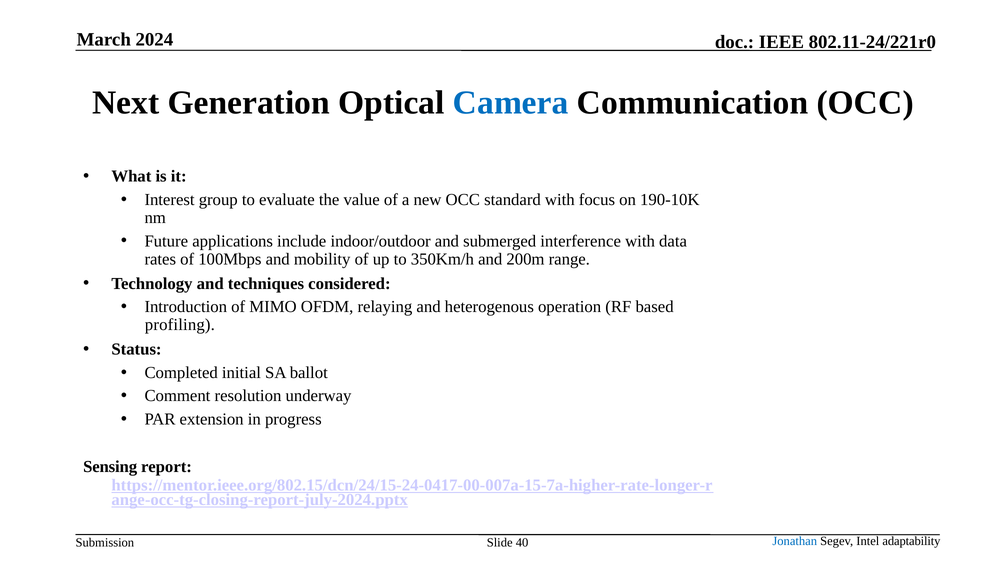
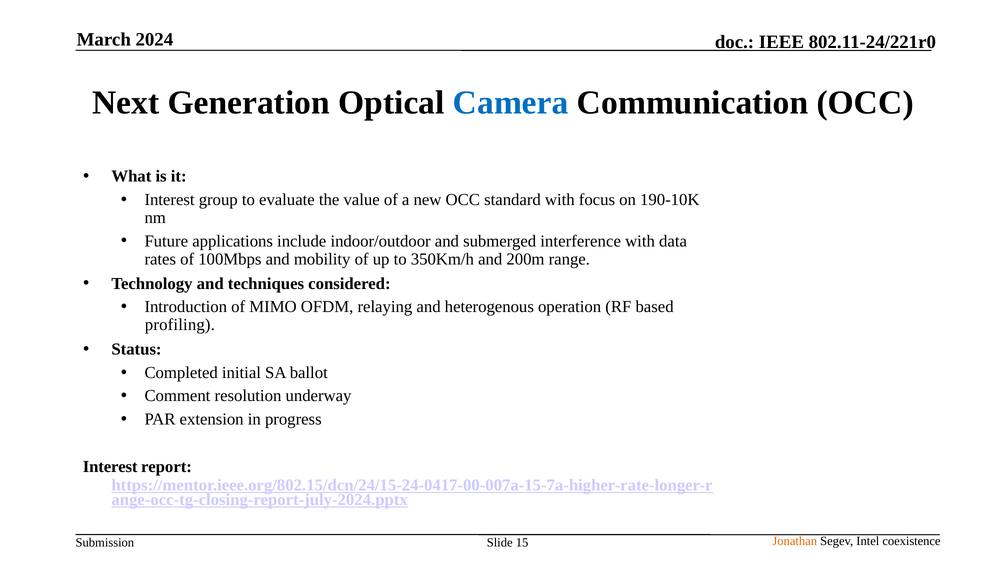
Sensing: Sensing -> Interest (110, 467)
Jonathan colour: blue -> orange (795, 542)
adaptability: adaptability -> coexistence (911, 542)
40: 40 -> 15 (522, 543)
